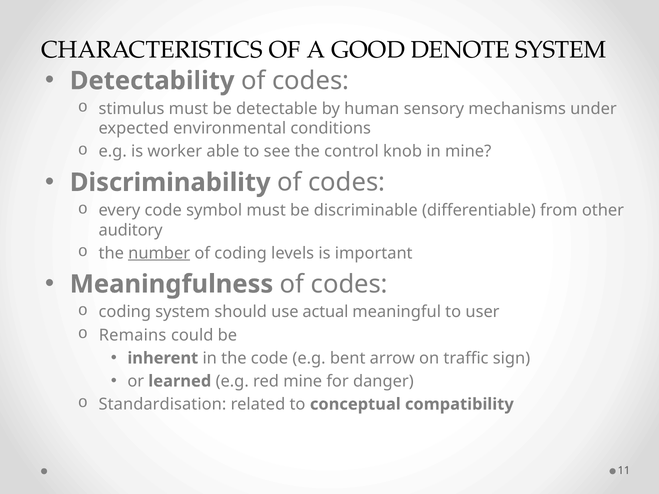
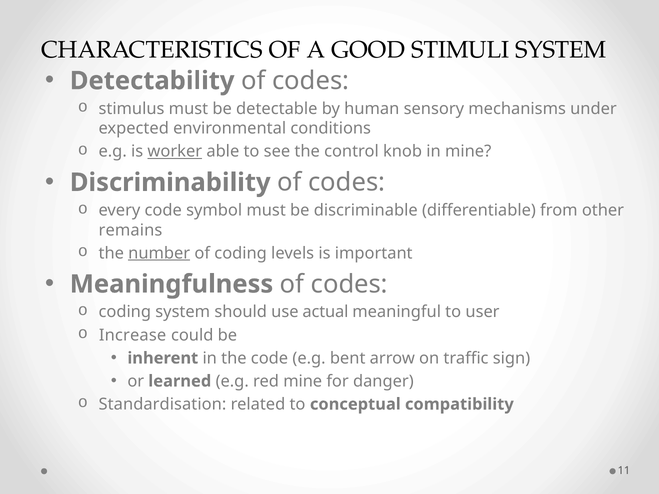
DENOTE: DENOTE -> STIMULI (460, 50)
worker underline: none -> present (175, 152)
auditory: auditory -> remains (130, 230)
Remains: Remains -> Increase (133, 335)
